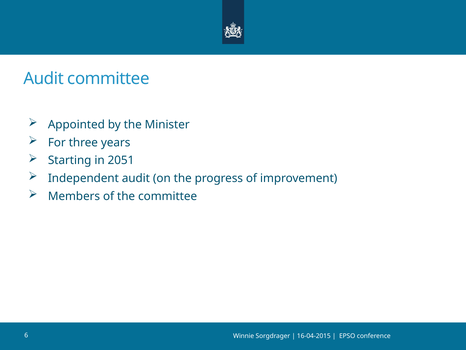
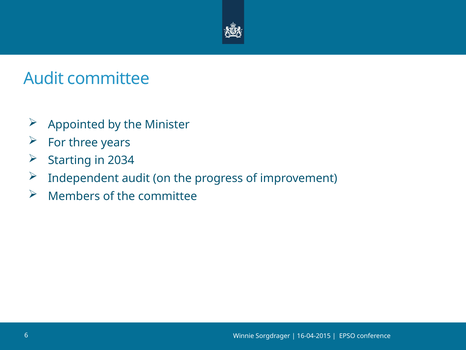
2051: 2051 -> 2034 (121, 160)
